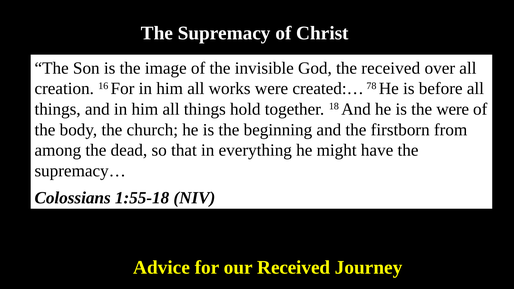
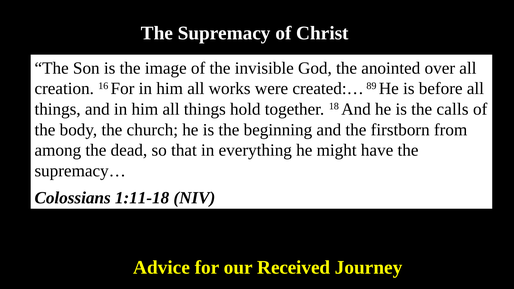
the received: received -> anointed (391, 68)
78: 78 -> 89 (371, 86)
the were: were -> calls (453, 109)
1:55-18: 1:55-18 -> 1:11-18 (142, 198)
